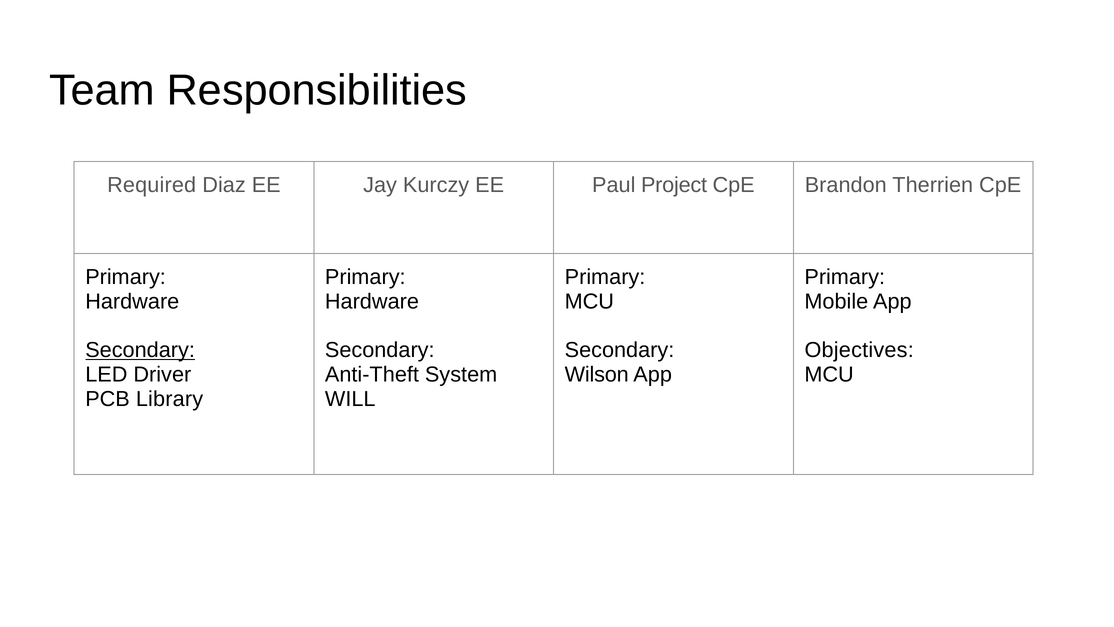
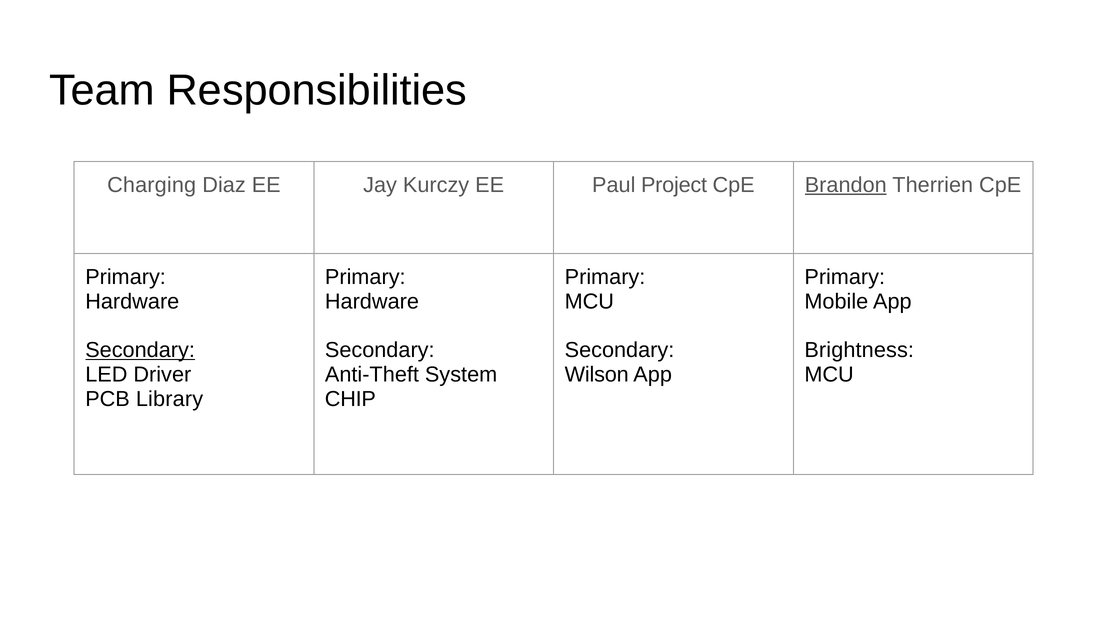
Required: Required -> Charging (152, 185)
Brandon underline: none -> present (846, 185)
Objectives: Objectives -> Brightness (859, 350)
WILL: WILL -> CHIP (350, 399)
